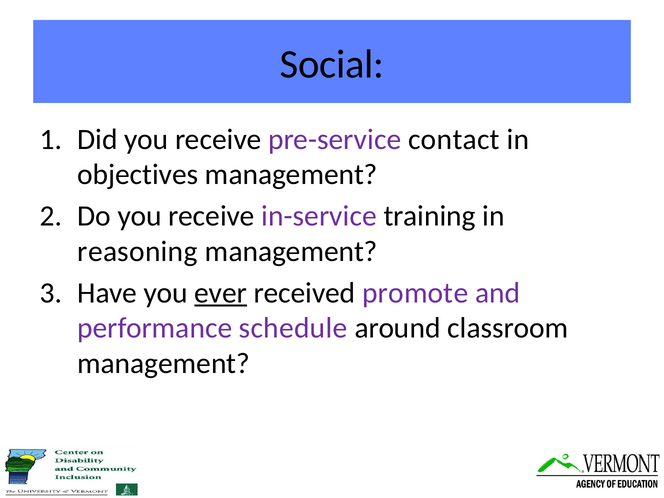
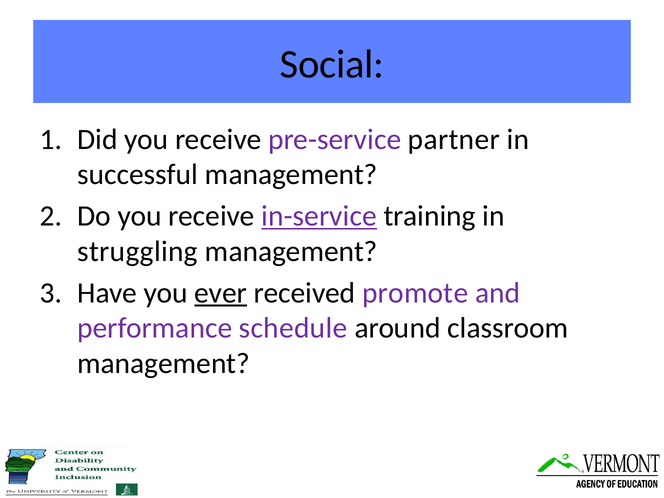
contact: contact -> partner (454, 139)
objectives: objectives -> successful (138, 175)
in-service underline: none -> present (319, 216)
reasoning: reasoning -> struggling (138, 251)
